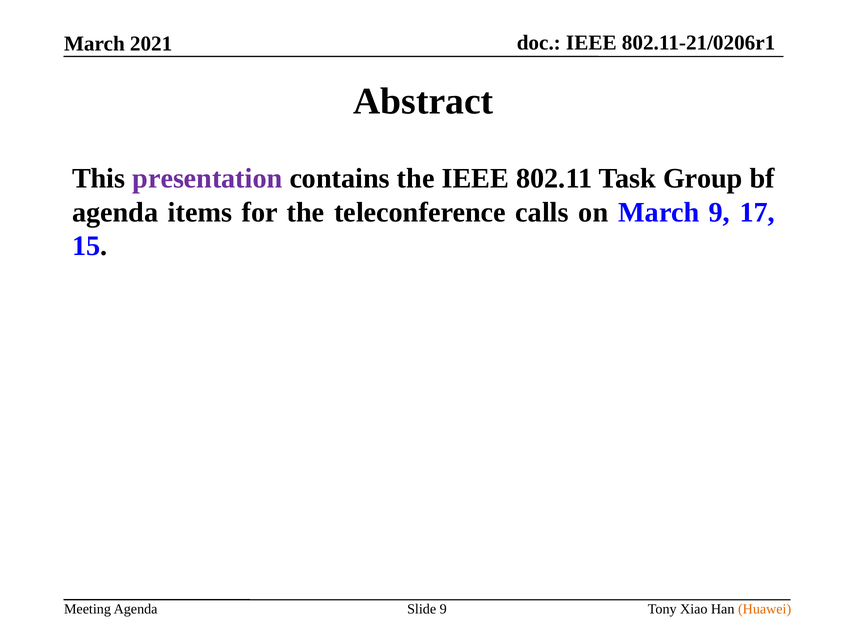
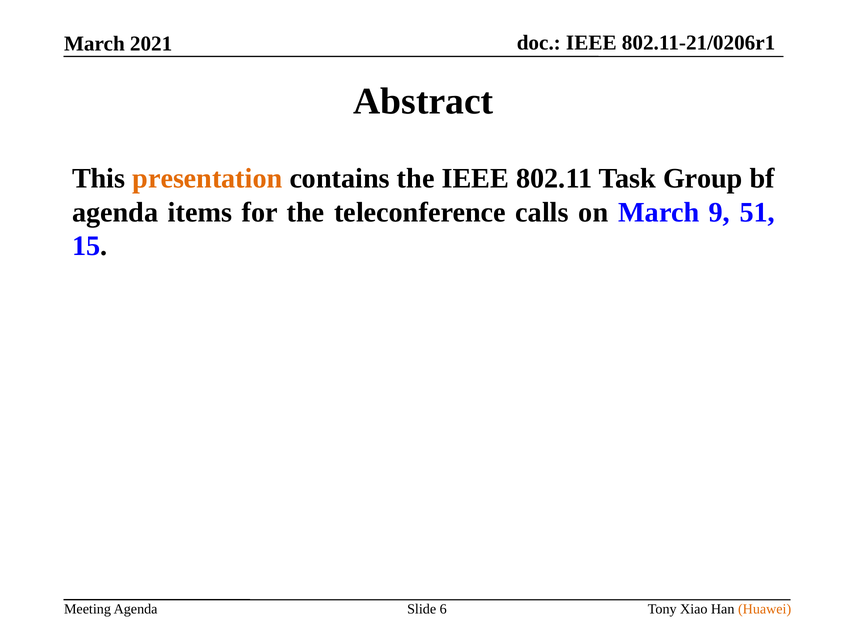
presentation colour: purple -> orange (207, 178)
17: 17 -> 51 (757, 212)
Slide 9: 9 -> 6 (443, 609)
